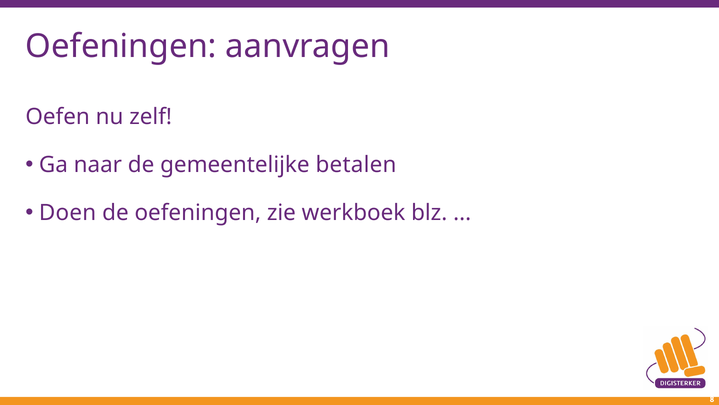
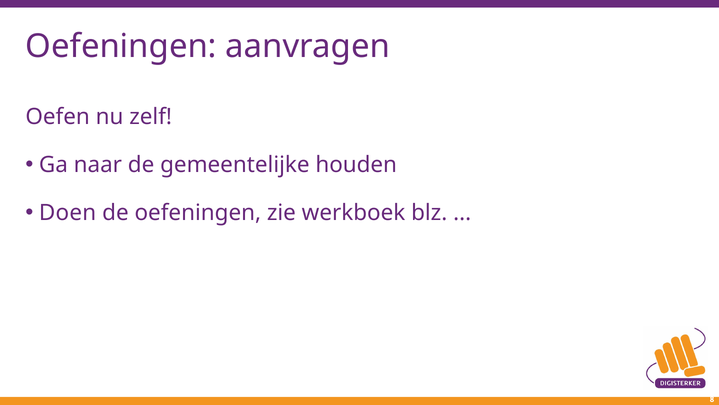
betalen: betalen -> houden (356, 165)
